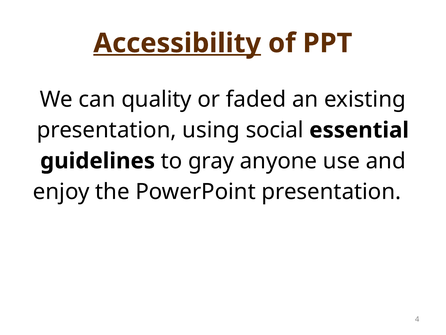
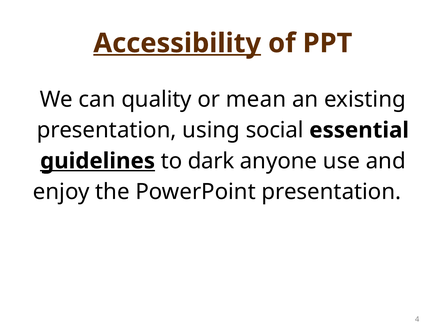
faded: faded -> mean (256, 99)
guidelines underline: none -> present (98, 161)
gray: gray -> dark (211, 161)
